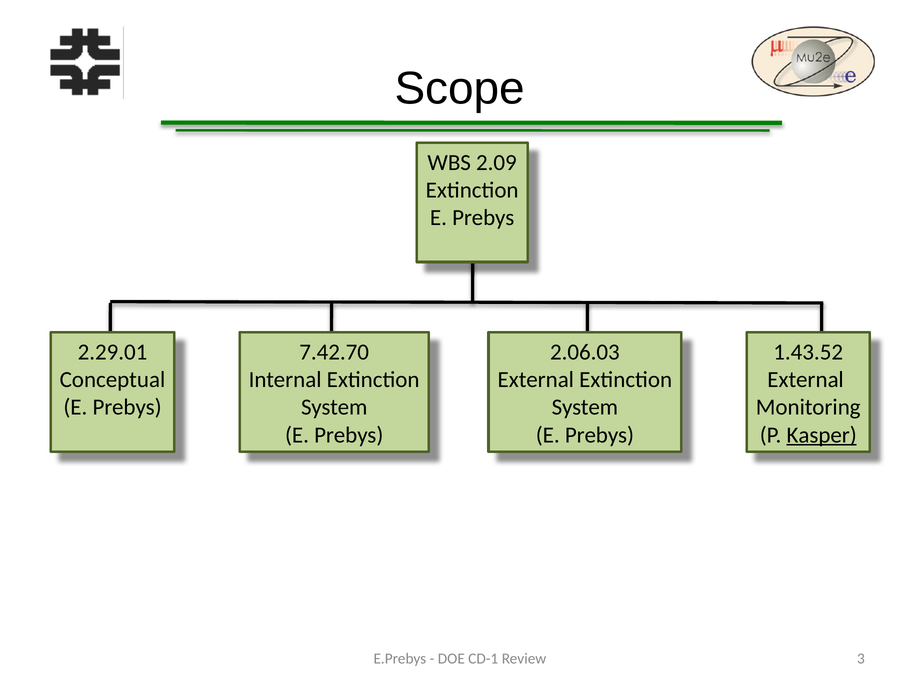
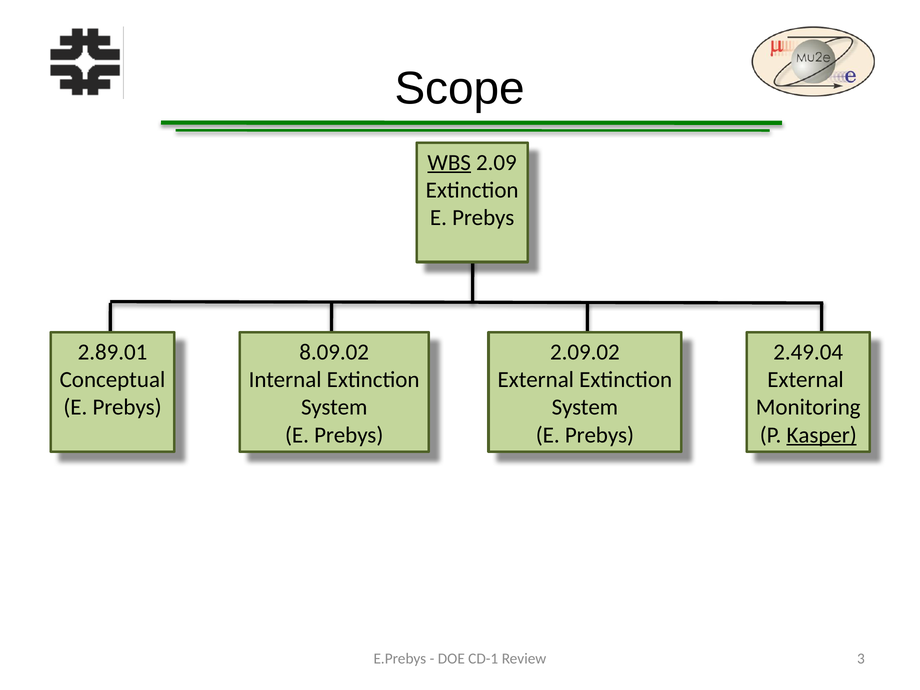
WBS underline: none -> present (449, 163)
2.29.01: 2.29.01 -> 2.89.01 (112, 352)
7.42.70: 7.42.70 -> 8.09.02 (334, 352)
2.06.03: 2.06.03 -> 2.09.02 (585, 352)
1.43.52: 1.43.52 -> 2.49.04 (808, 352)
